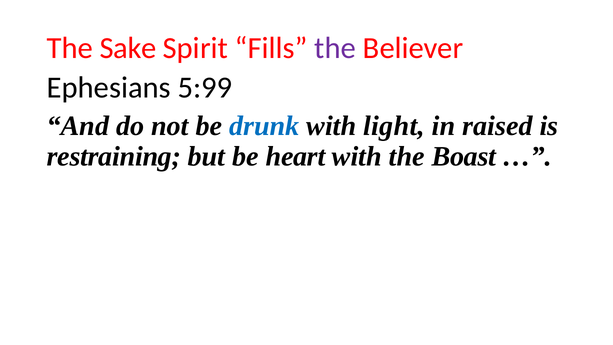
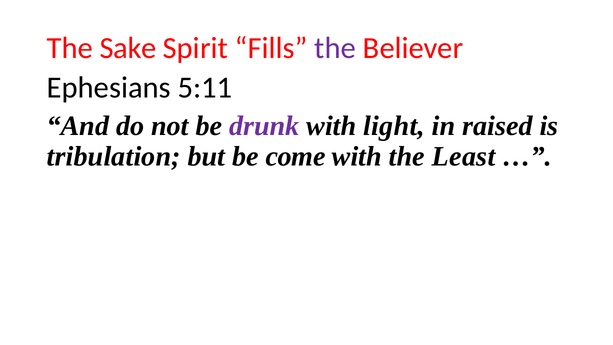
5:99: 5:99 -> 5:11 (205, 88)
drunk colour: blue -> purple (264, 126)
restraining: restraining -> tribulation (114, 156)
heart: heart -> come (296, 156)
Boast: Boast -> Least (464, 156)
